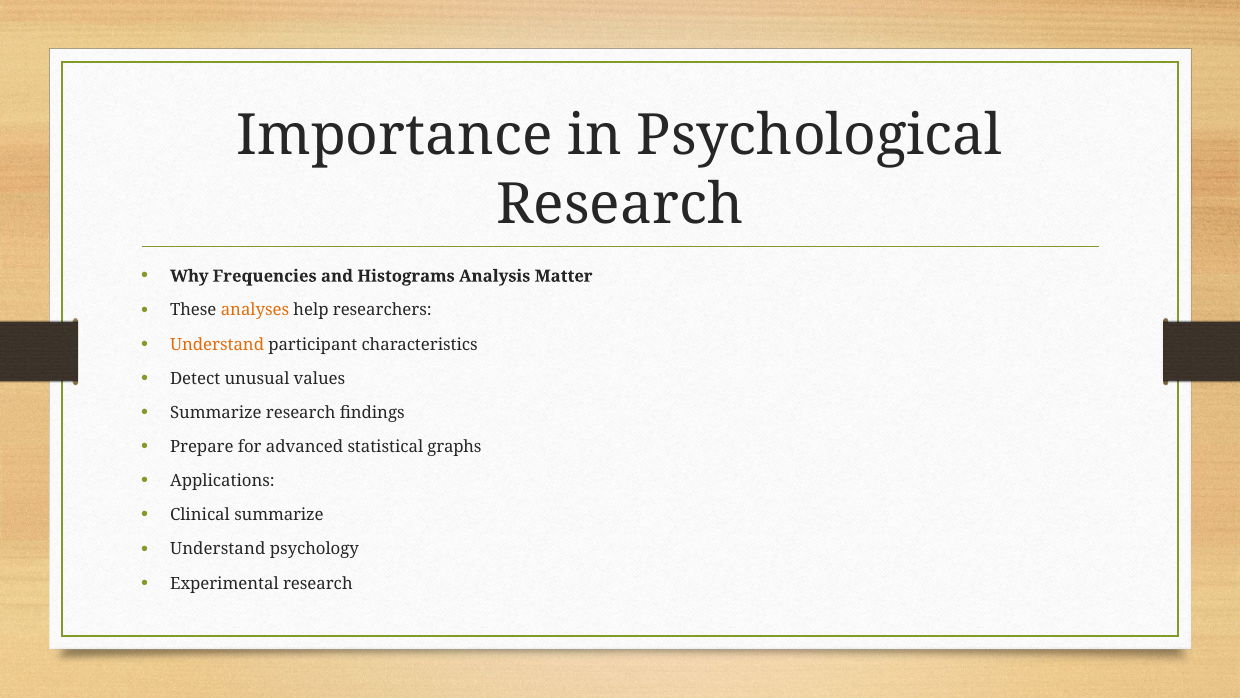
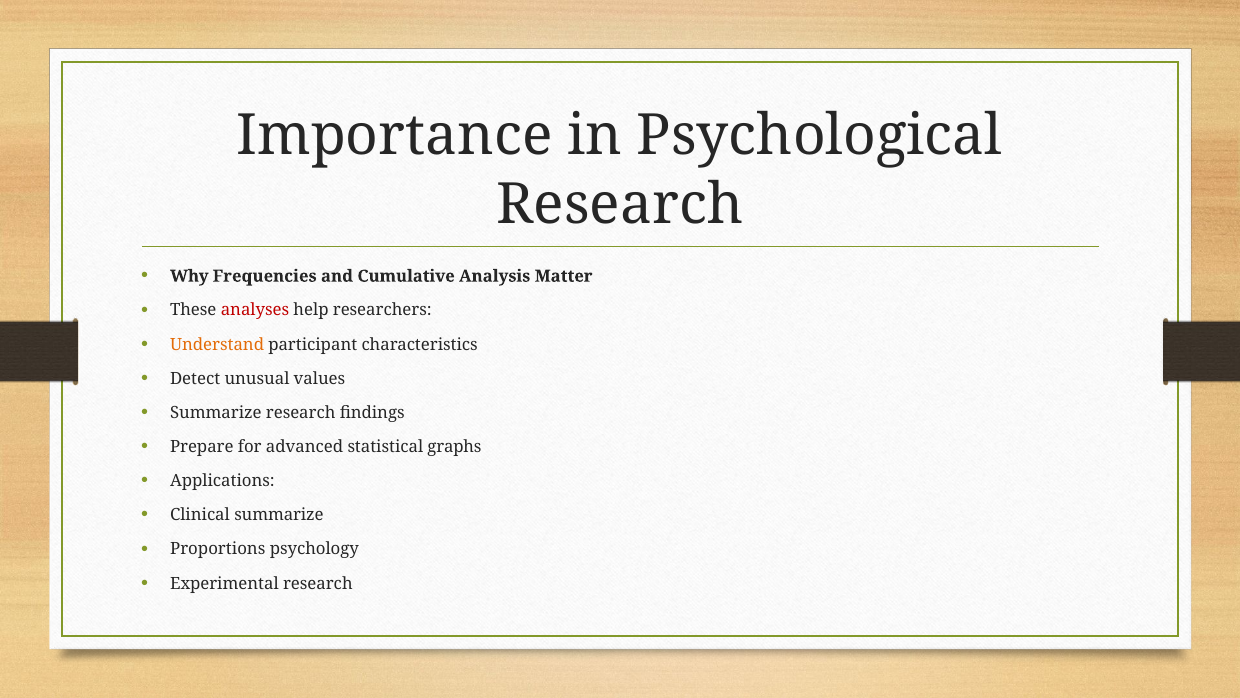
Histograms: Histograms -> Cumulative (406, 276)
analyses colour: orange -> red (255, 310)
Understand: Understand -> Proportions (218, 549)
